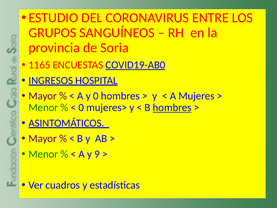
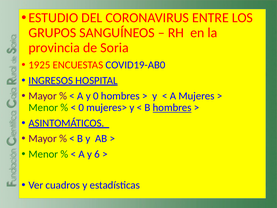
1165: 1165 -> 1925 (39, 65)
COVID19-AB0 underline: present -> none (135, 65)
9: 9 -> 6 (97, 154)
